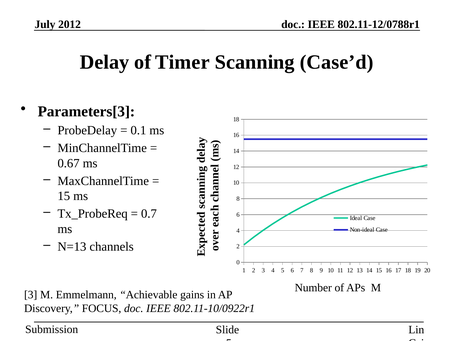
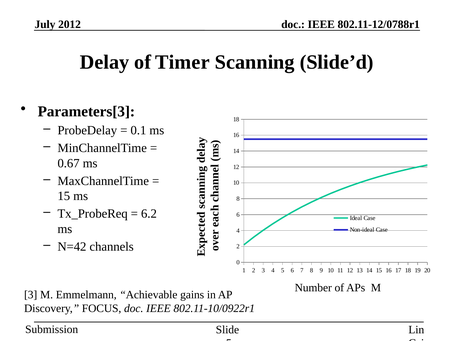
Case’d: Case’d -> Slide’d (337, 62)
0.7: 0.7 -> 6.2 (149, 213)
N=13: N=13 -> N=42 (72, 246)
